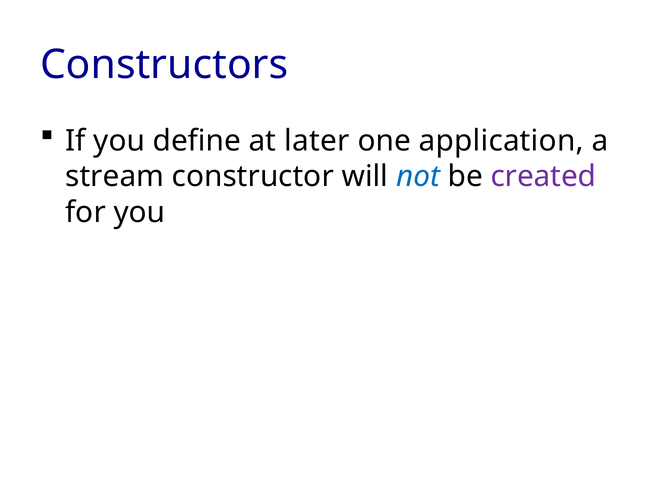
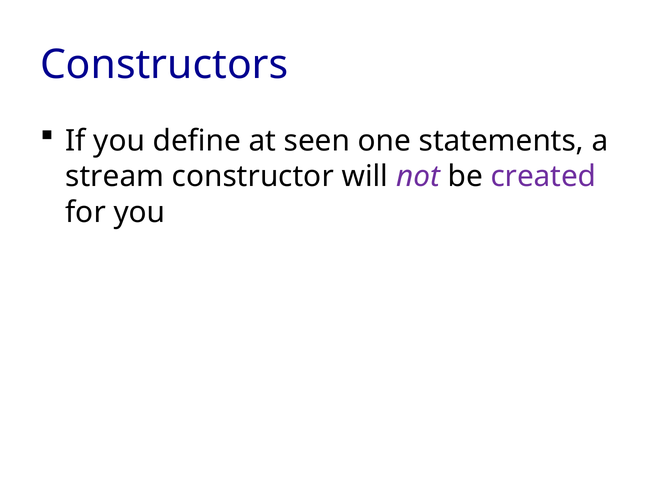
later: later -> seen (317, 141)
application: application -> statements (501, 141)
not colour: blue -> purple (418, 176)
